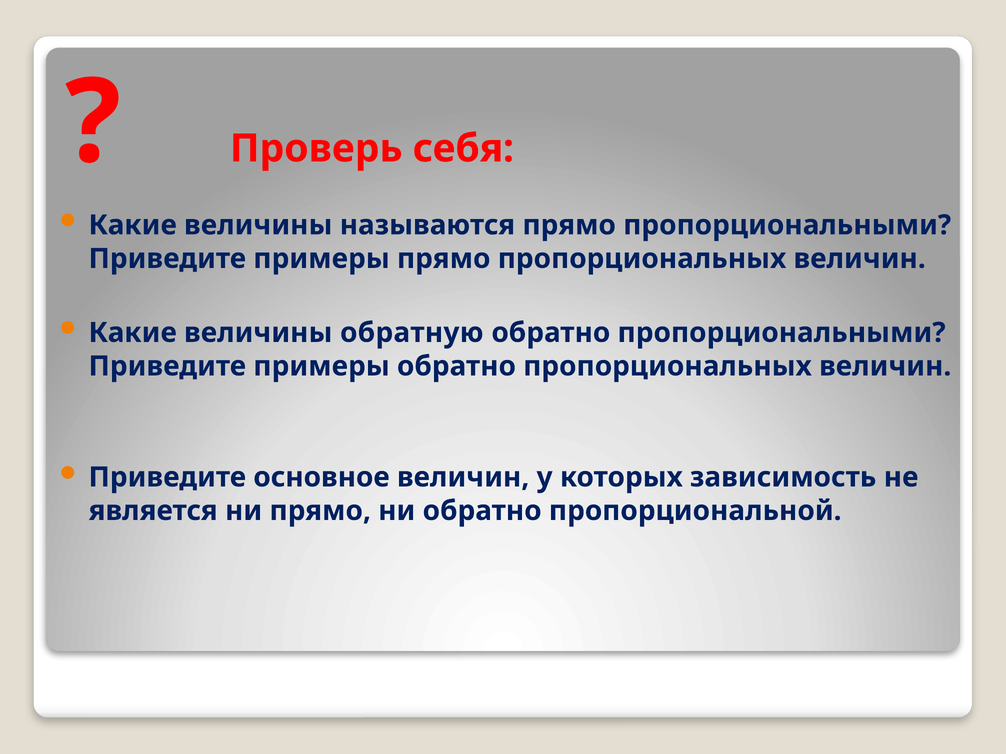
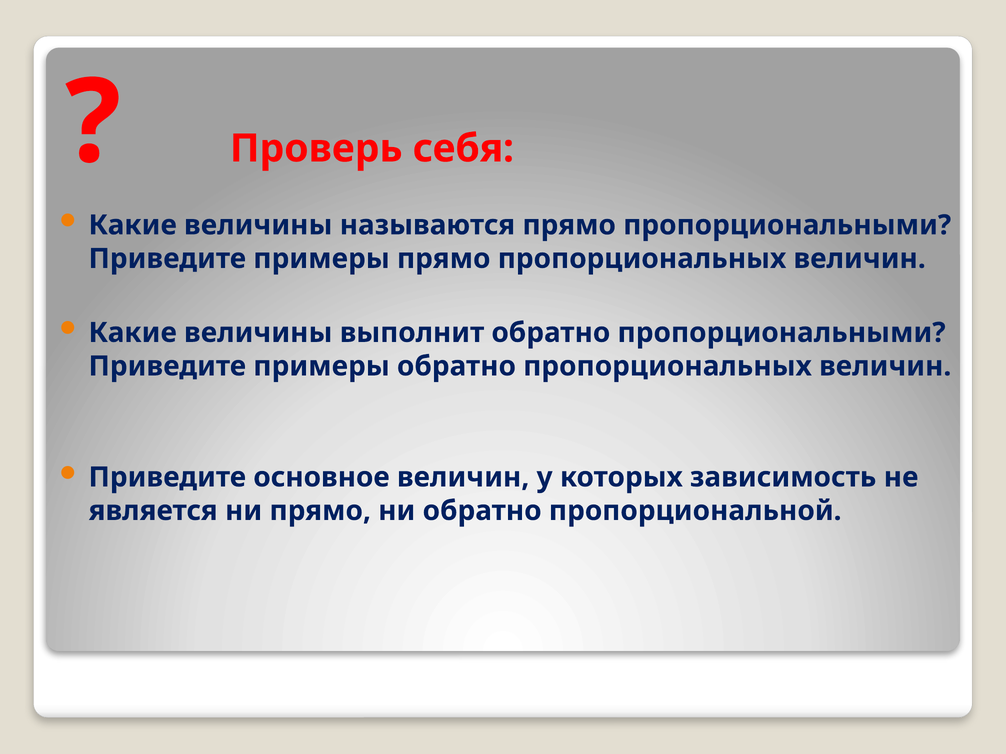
обратную: обратную -> выполнит (412, 333)
